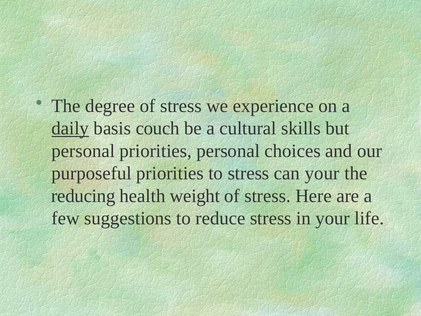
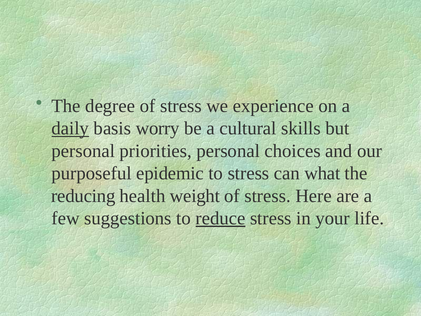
couch: couch -> worry (158, 128)
purposeful priorities: priorities -> epidemic (170, 173)
can your: your -> what (322, 173)
reduce underline: none -> present (220, 218)
